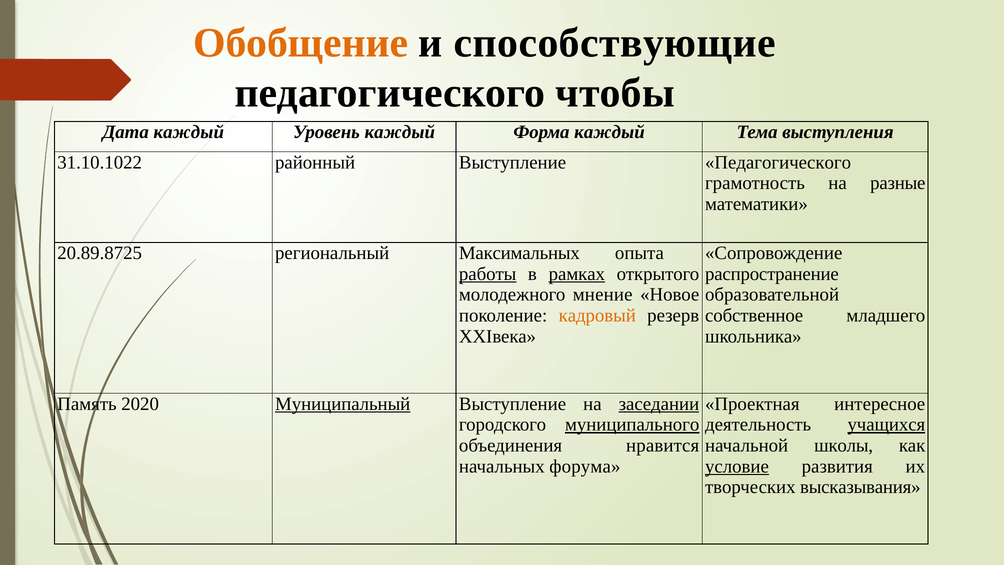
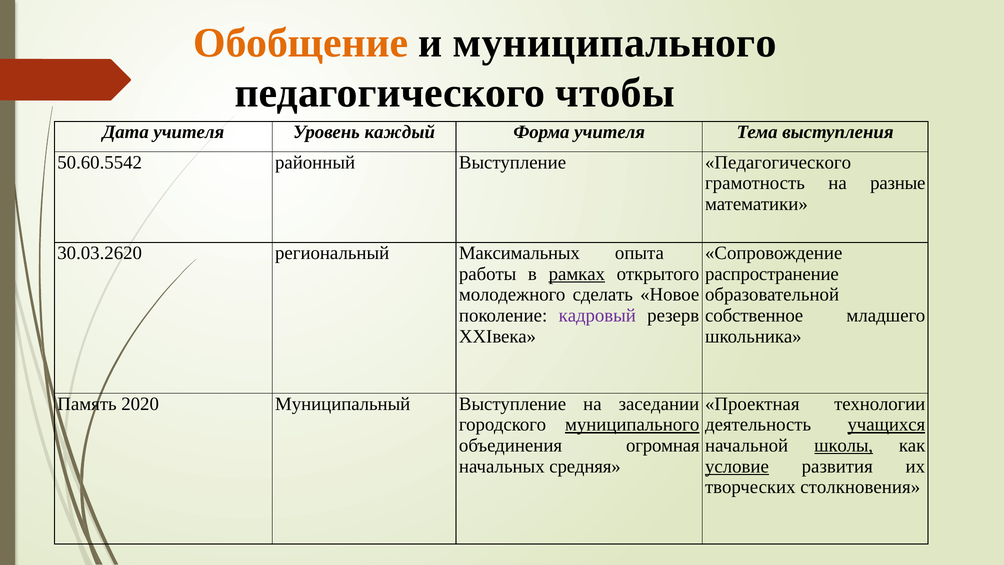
и способствующие: способствующие -> муниципального (615, 43)
Дата каждый: каждый -> учителя (189, 132)
Форма каждый: каждый -> учителя (610, 132)
31.10.1022: 31.10.1022 -> 50.60.5542 (100, 162)
20.89.8725: 20.89.8725 -> 30.03.2620 (100, 253)
работы underline: present -> none (488, 274)
мнение: мнение -> сделать (603, 295)
кадровый colour: orange -> purple (597, 315)
Муниципальный underline: present -> none (343, 404)
заседании underline: present -> none (659, 404)
интересное: интересное -> технологии (880, 404)
нравится: нравится -> огромная (663, 445)
школы underline: none -> present (844, 445)
форума: форума -> средняя (585, 466)
высказывания: высказывания -> столкновения (860, 487)
